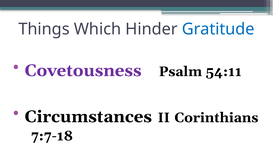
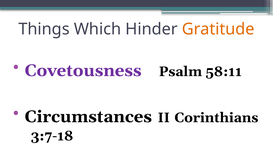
Gratitude colour: blue -> orange (218, 29)
54:11: 54:11 -> 58:11 (224, 71)
7:7-18: 7:7-18 -> 3:7-18 (52, 135)
